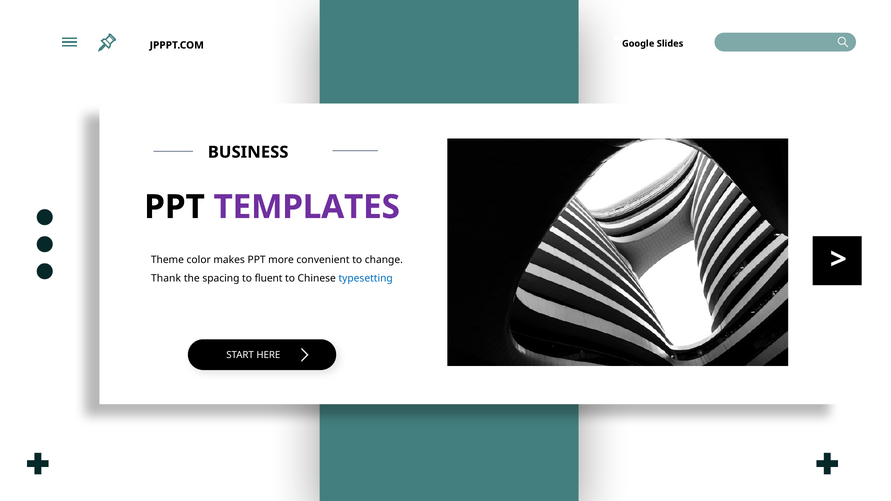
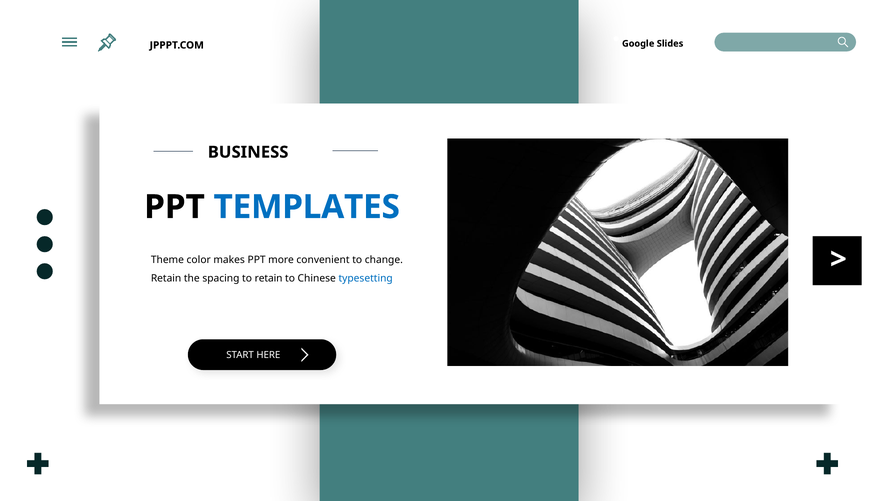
TEMPLATES colour: purple -> blue (307, 207)
Thank: Thank -> Retain (166, 278)
to fluent: fluent -> retain (269, 278)
